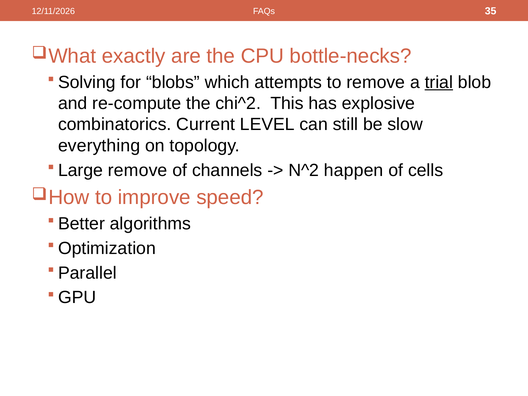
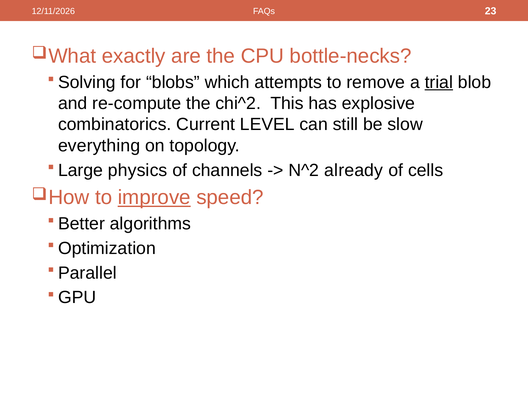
35: 35 -> 23 (491, 11)
remove: remove -> physics (138, 170)
happen: happen -> already (354, 170)
improve underline: none -> present (154, 197)
